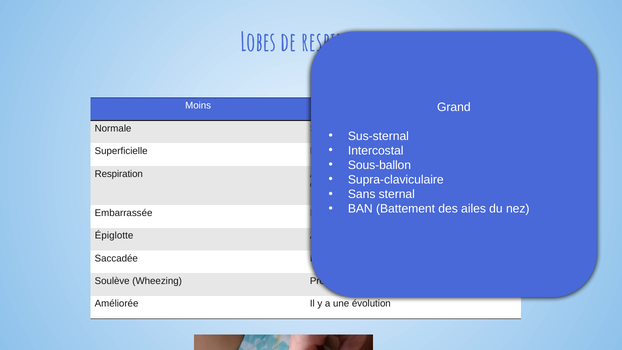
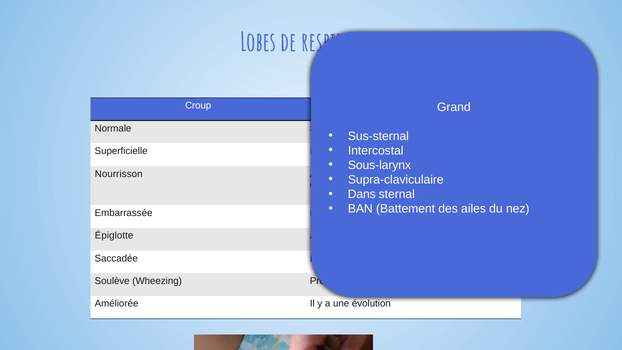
Moins: Moins -> Croup (198, 106)
Sous-ballon: Sous-ballon -> Sous-larynx (379, 165)
Respiration: Respiration -> Nourrisson (119, 174)
Sans: Sans -> Dans (362, 194)
